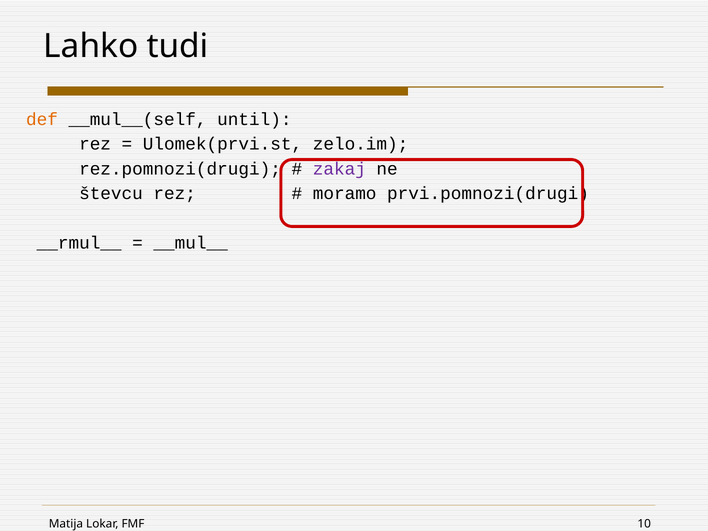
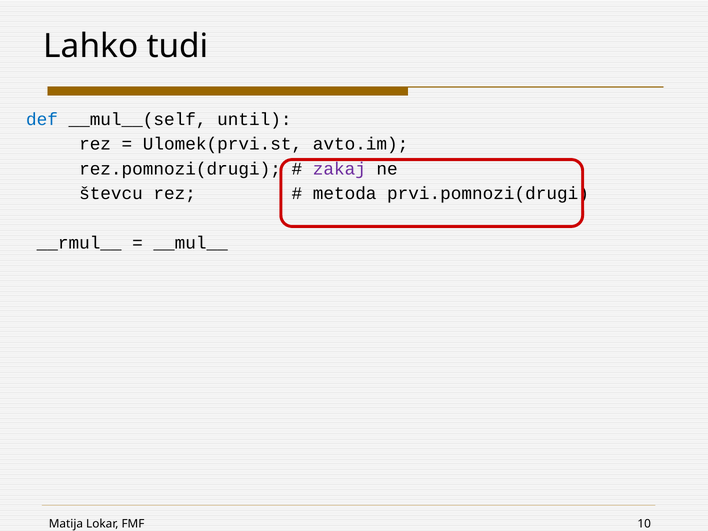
def colour: orange -> blue (42, 119)
zelo.im: zelo.im -> avto.im (361, 144)
moramo: moramo -> metoda (345, 194)
